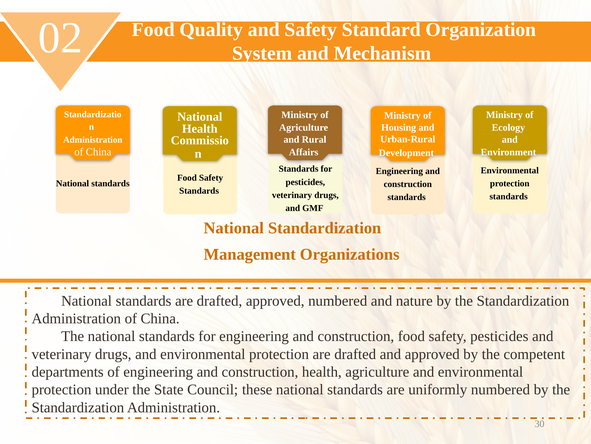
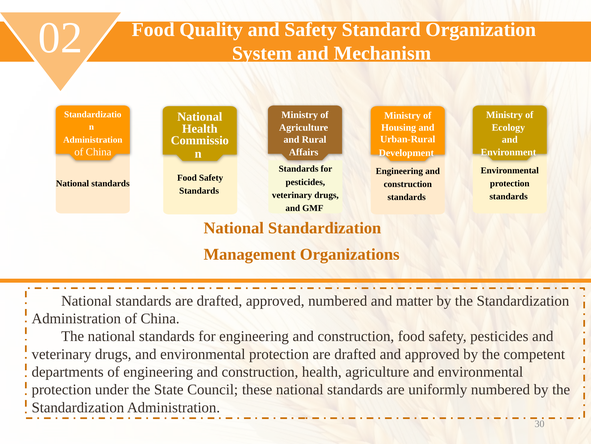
nature: nature -> matter (414, 300)
